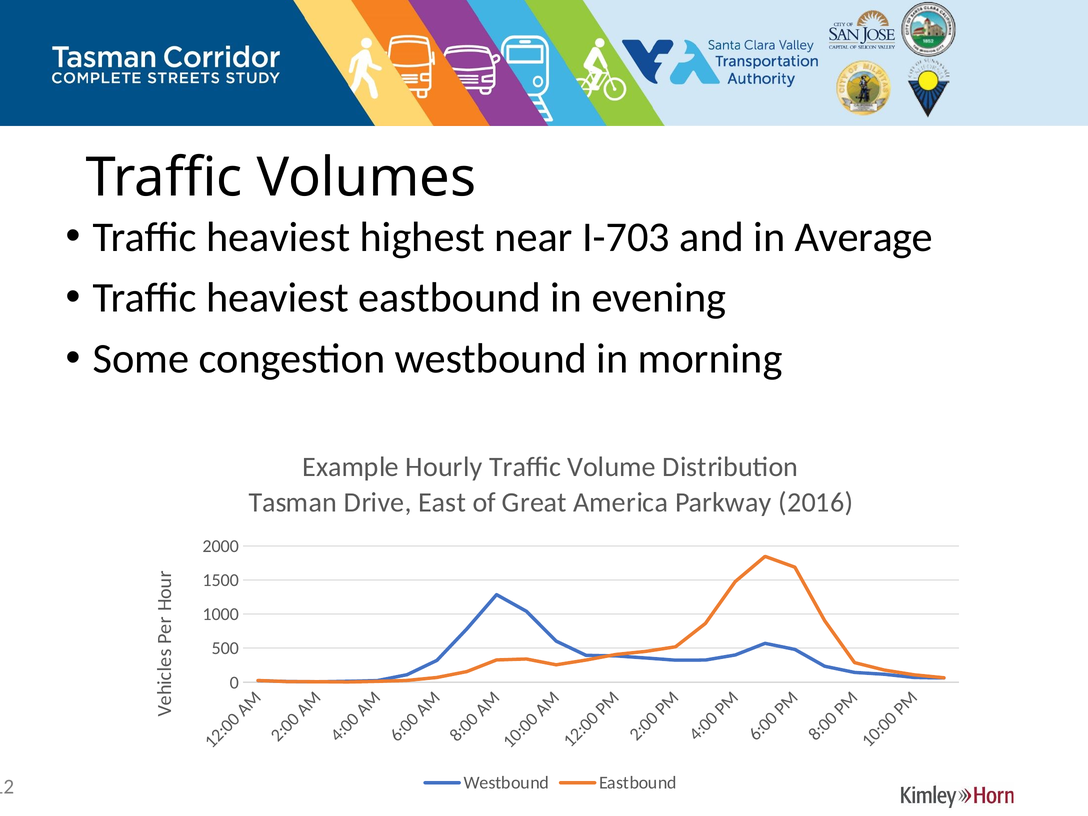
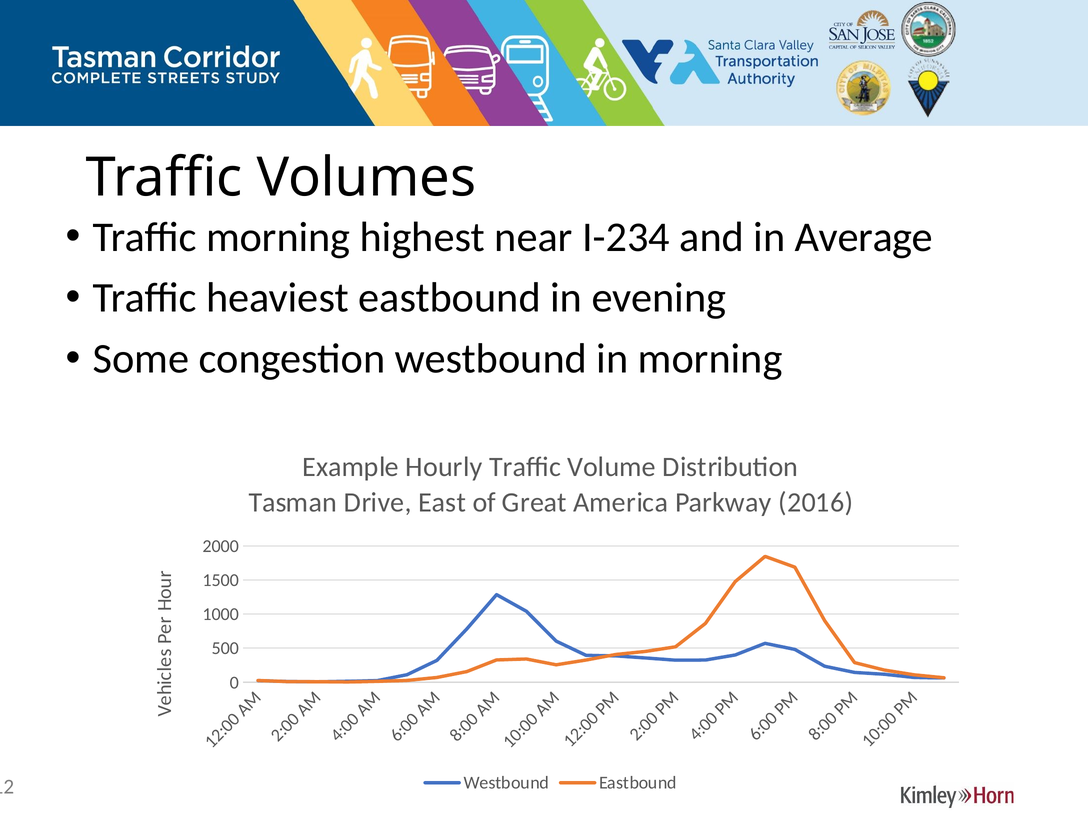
heaviest: heaviest -> morning (278, 237)
I-703: I-703 -> I-234 (626, 237)
